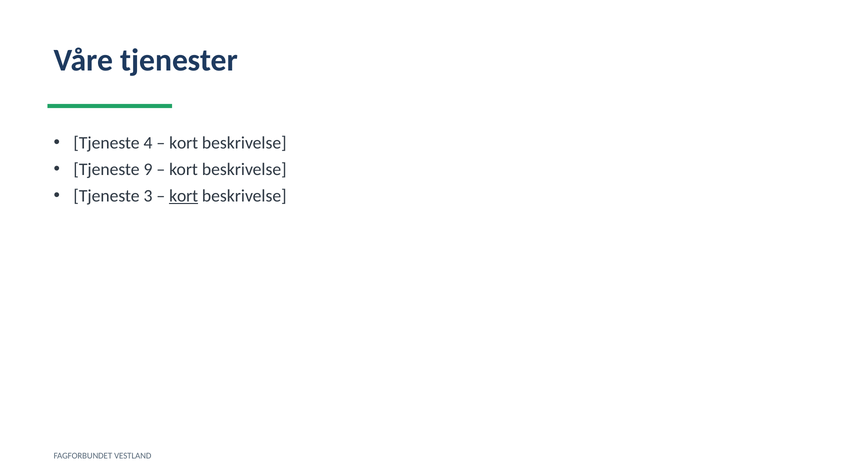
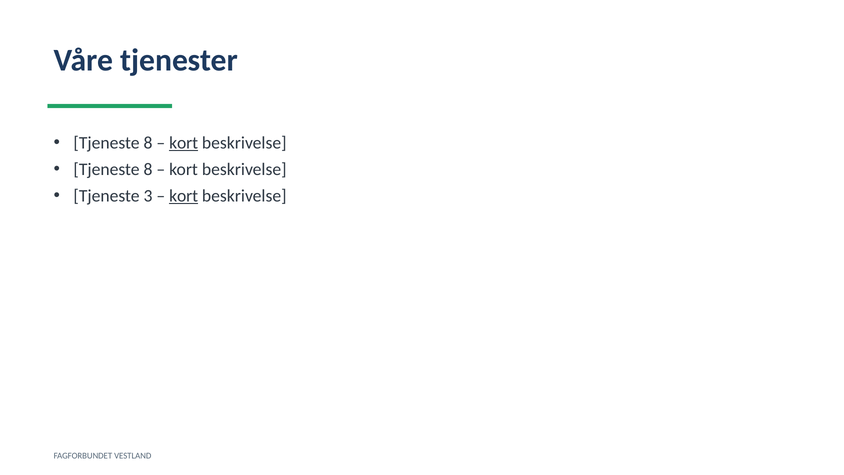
4: 4 -> 8 (148, 143)
kort underline: none -> present (184, 143)
9: 9 -> 8 (148, 169)
